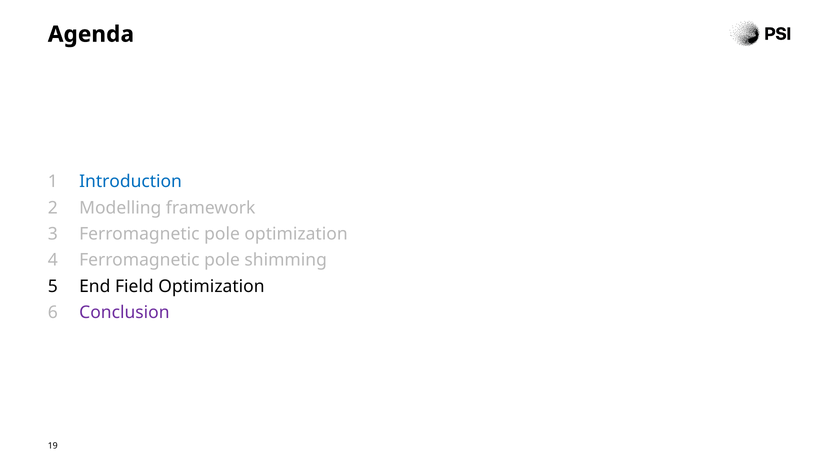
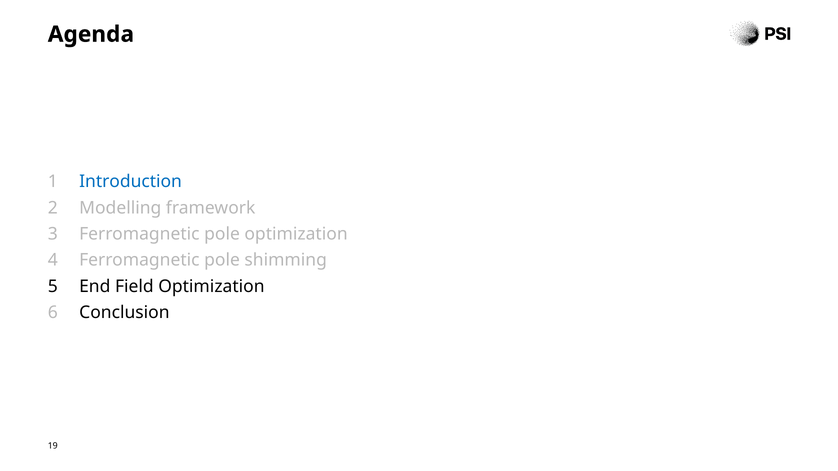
Conclusion colour: purple -> black (124, 313)
